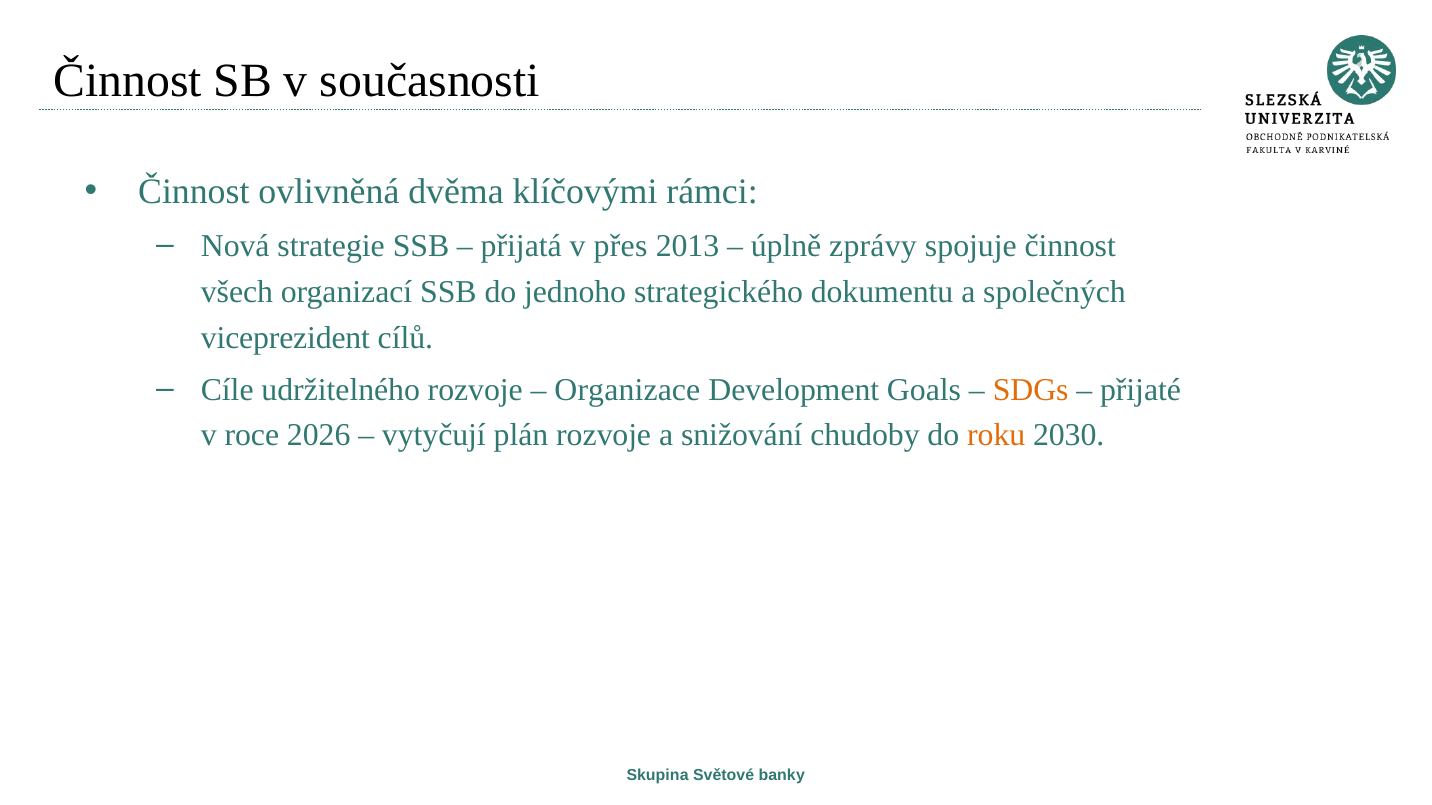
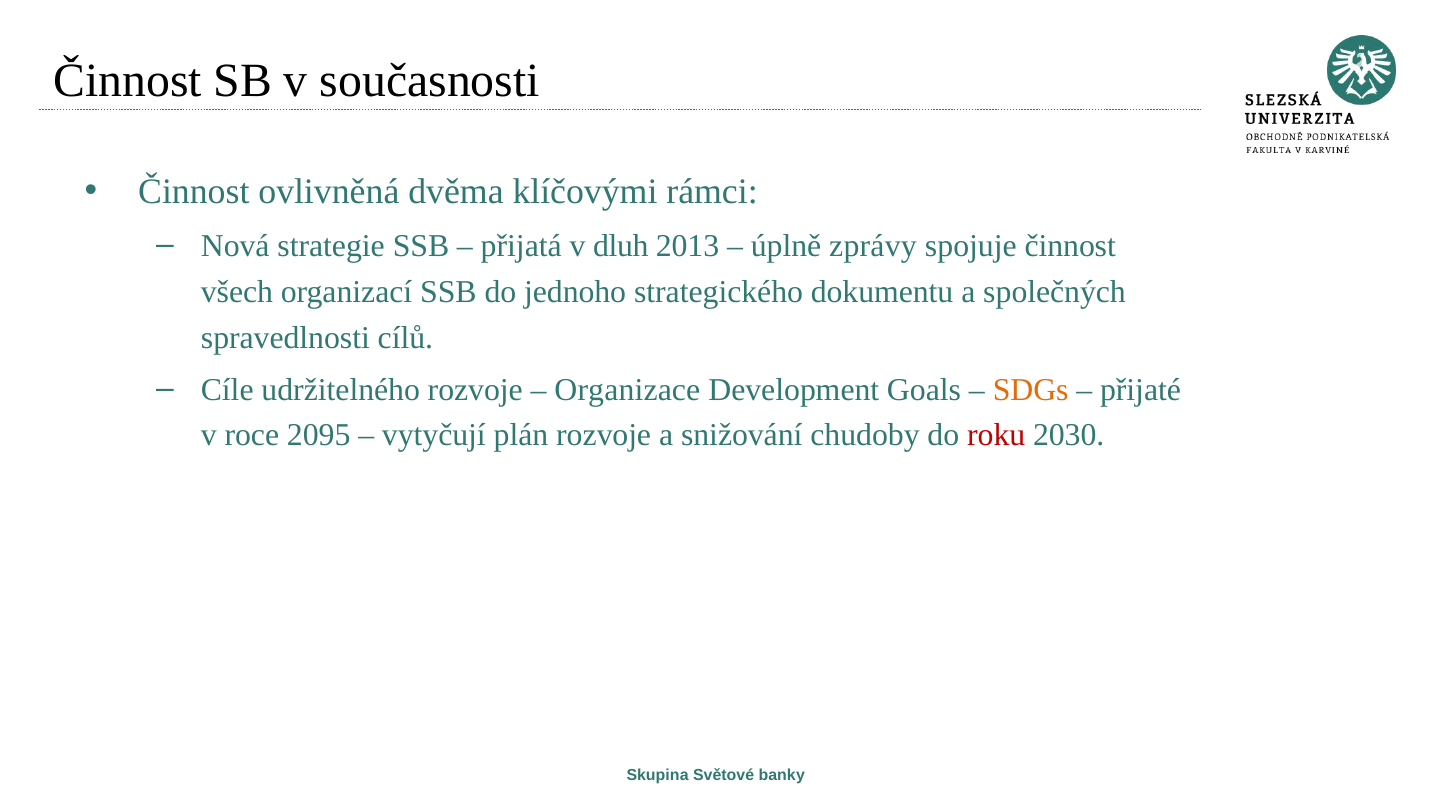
přes: přes -> dluh (621, 246)
viceprezident: viceprezident -> spravedlnosti (285, 338)
2026: 2026 -> 2095 (319, 436)
roku colour: orange -> red (996, 436)
